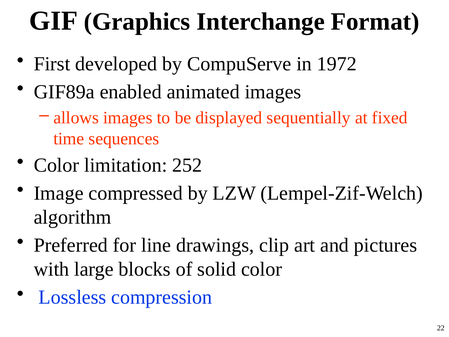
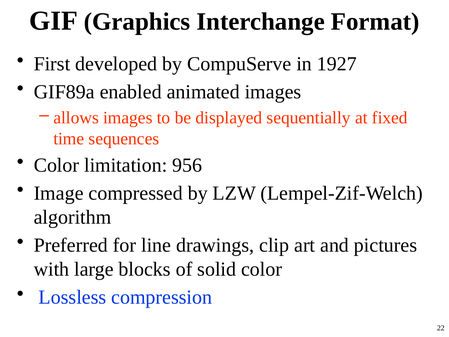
1972: 1972 -> 1927 (337, 64)
252: 252 -> 956 (187, 165)
